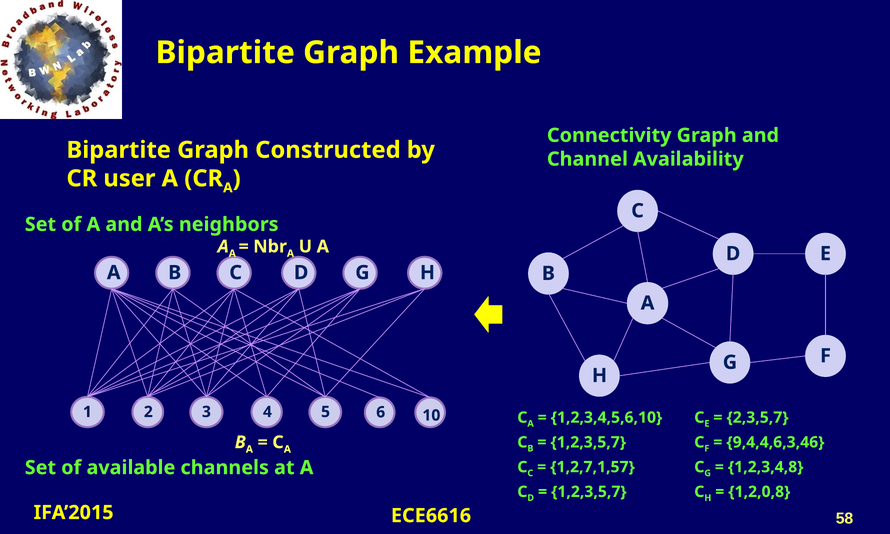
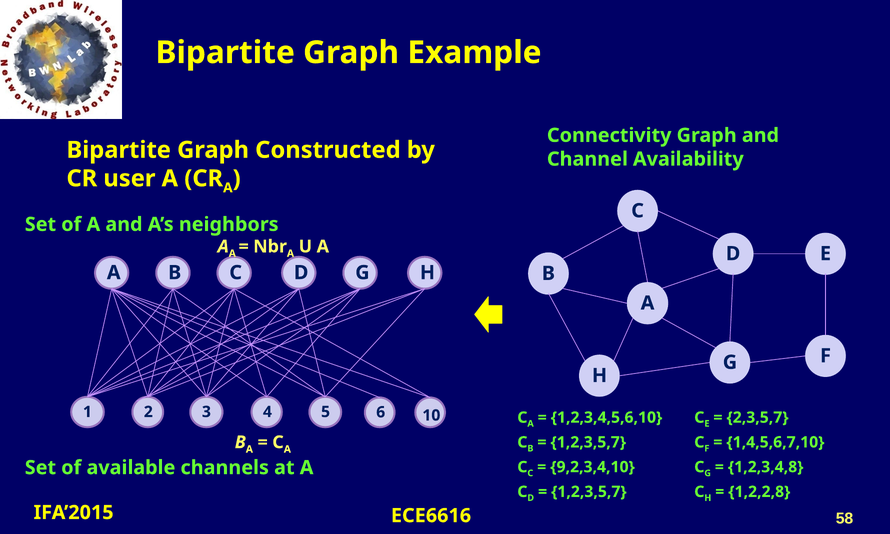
9,4,4,6,3,46: 9,4,4,6,3,46 -> 1,4,5,6,7,10 (775, 442)
1,2,7,1,57: 1,2,7,1,57 -> 9,2,3,4,10 (593, 467)
1,2,0,8: 1,2,0,8 -> 1,2,2,8 (759, 492)
